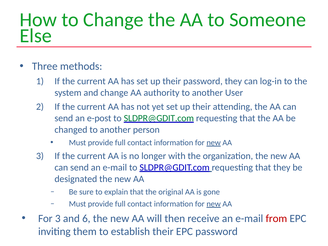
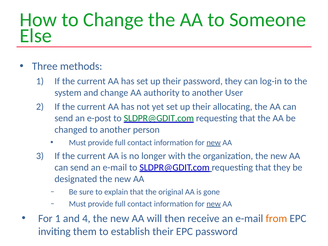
attending: attending -> allocating (233, 107)
For 3: 3 -> 1 (58, 218)
6: 6 -> 4 (86, 218)
from colour: red -> orange (276, 218)
